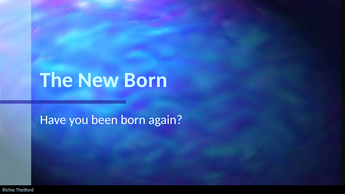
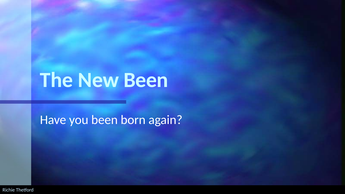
New Born: Born -> Been (146, 80)
